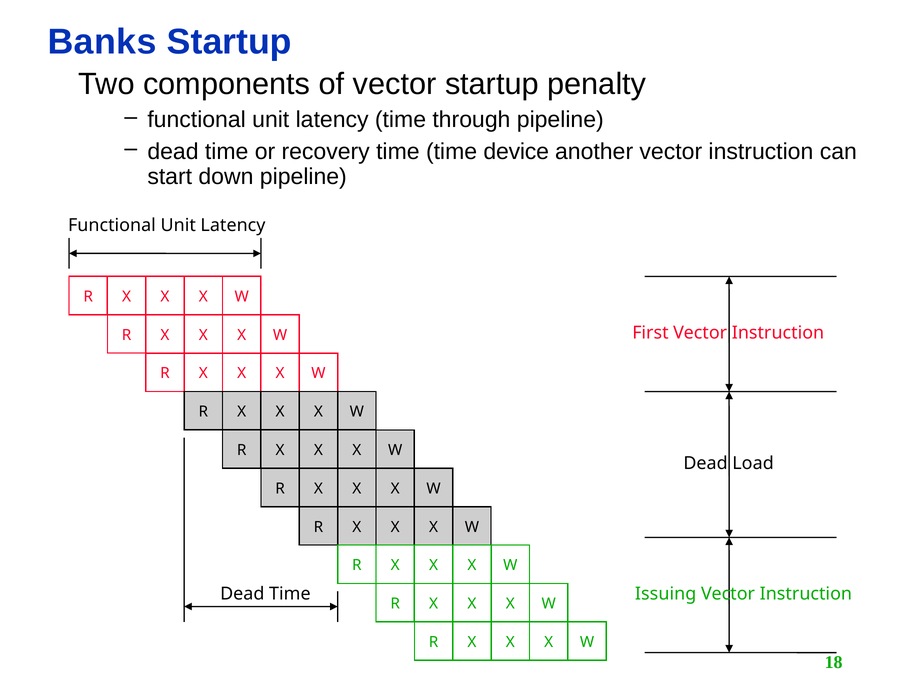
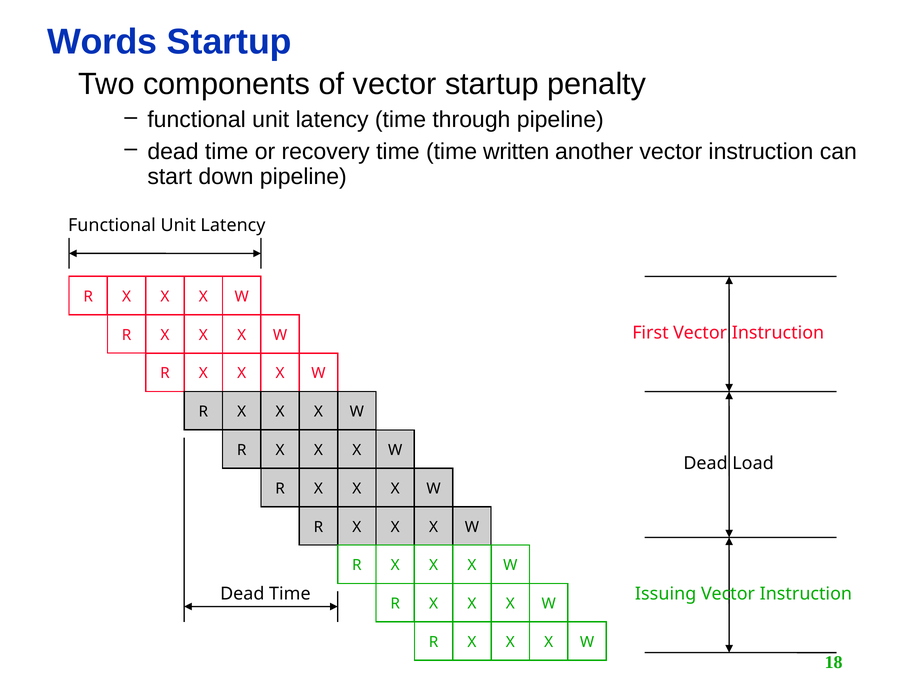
Banks: Banks -> Words (102, 42)
device: device -> written (516, 152)
